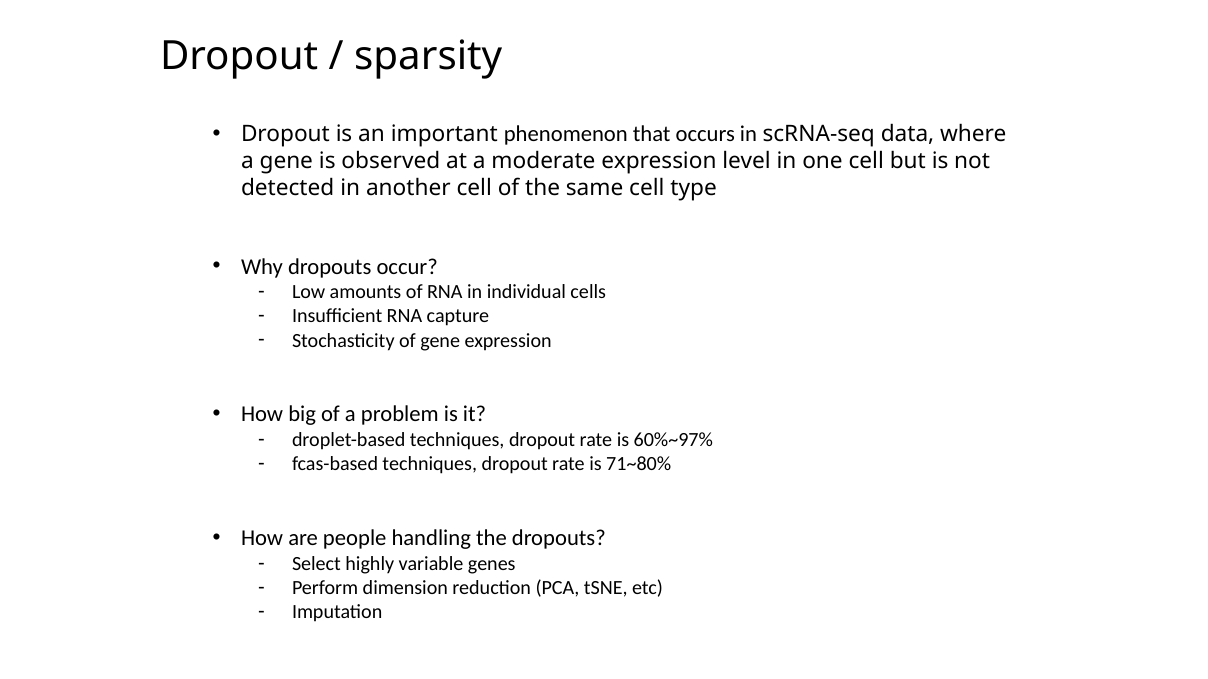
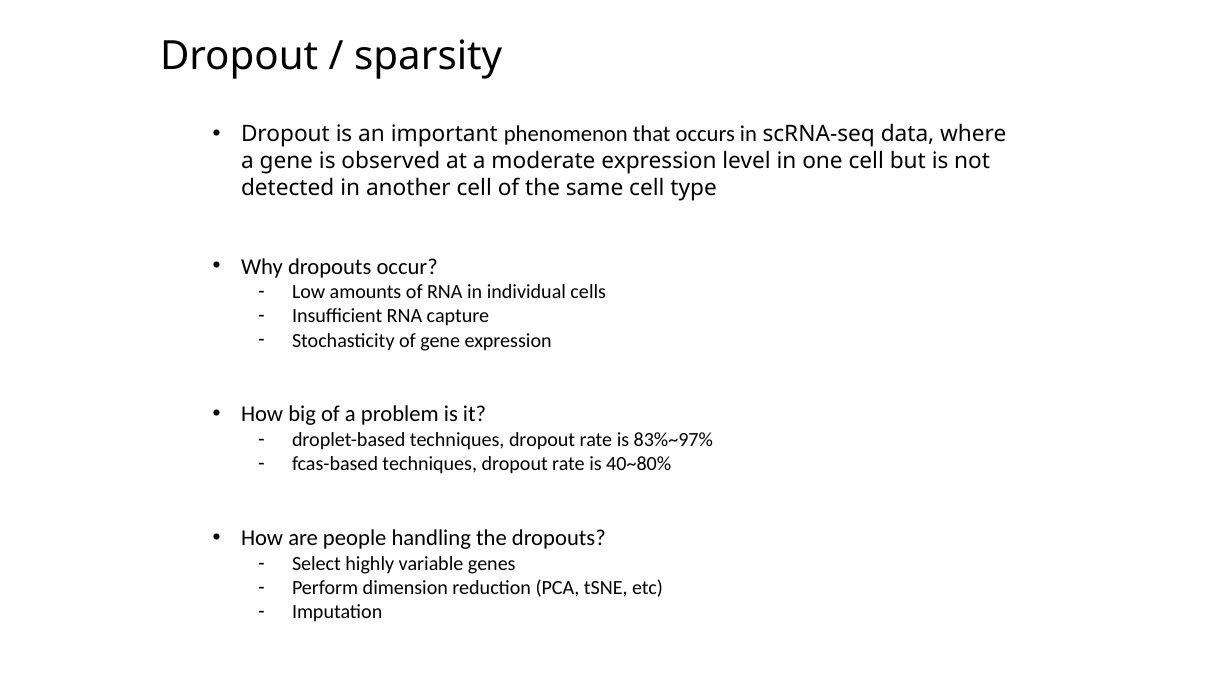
60%~97%: 60%~97% -> 83%~97% (673, 440)
71~80%: 71~80% -> 40~80% (639, 464)
